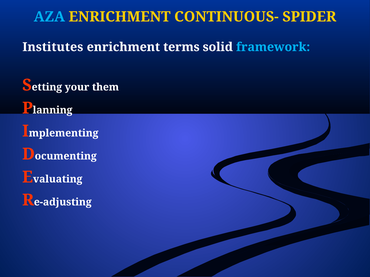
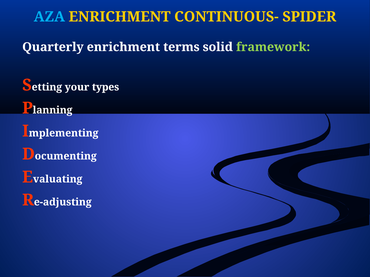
Institutes: Institutes -> Quarterly (53, 47)
framework colour: light blue -> light green (273, 47)
them: them -> types (106, 87)
